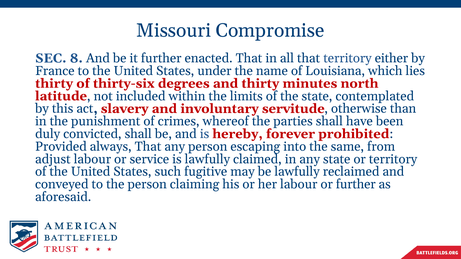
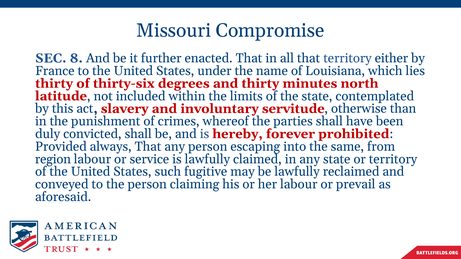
adjust: adjust -> region (53, 159)
or further: further -> prevail (356, 185)
